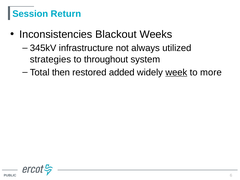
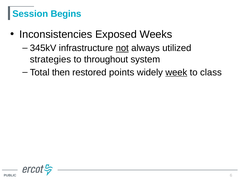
Return: Return -> Begins (66, 14)
Blackout: Blackout -> Exposed (116, 34)
not underline: none -> present (122, 48)
added: added -> points (122, 72)
more: more -> class (211, 72)
